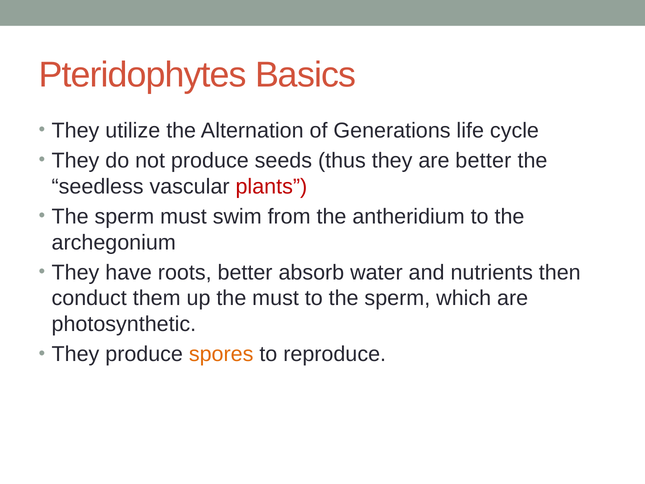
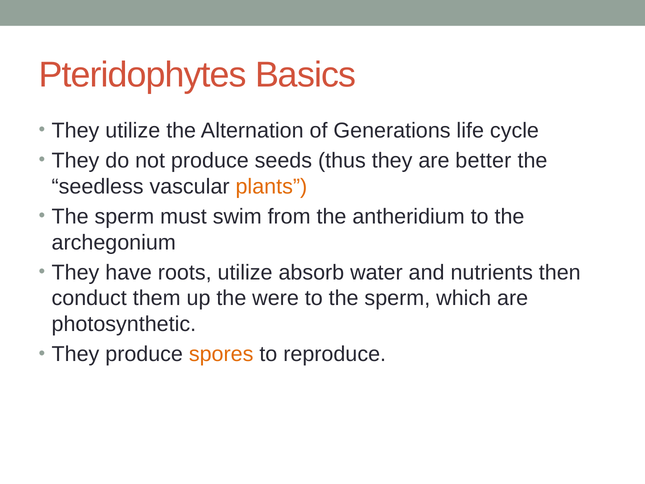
plants colour: red -> orange (271, 186)
roots better: better -> utilize (245, 272)
the must: must -> were (276, 298)
